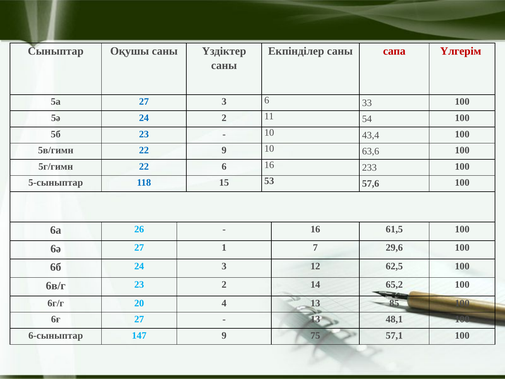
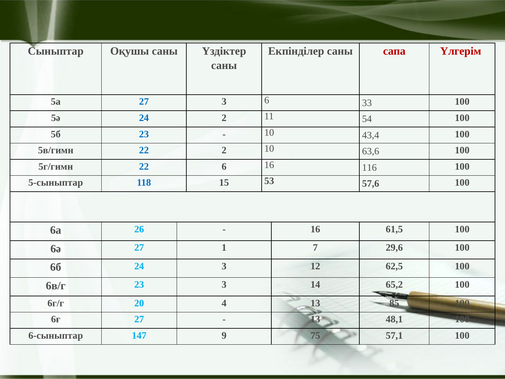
22 9: 9 -> 2 (224, 150)
233: 233 -> 116 (369, 167)
23 2: 2 -> 3 (224, 284)
